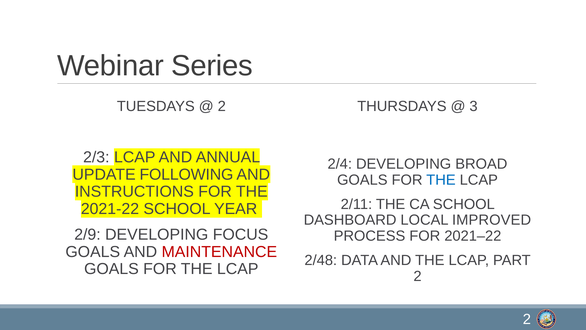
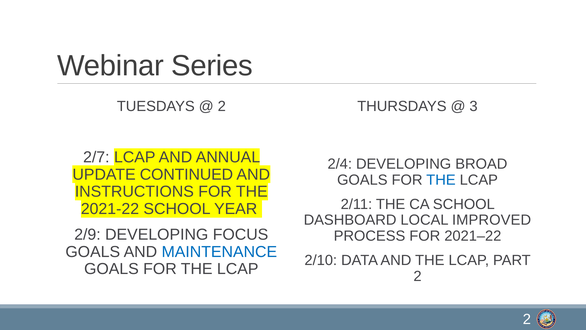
2/3: 2/3 -> 2/7 (96, 157)
FOLLOWING: FOLLOWING -> CONTINUED (186, 174)
MAINTENANCE colour: red -> blue (219, 252)
2/48: 2/48 -> 2/10 (321, 260)
